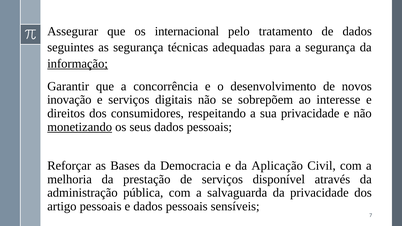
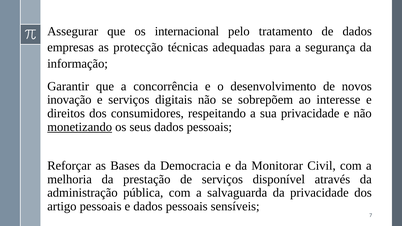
seguintes: seguintes -> empresas (71, 48)
as segurança: segurança -> protecção (138, 48)
informação underline: present -> none (78, 64)
Aplicação: Aplicação -> Monitorar (277, 166)
